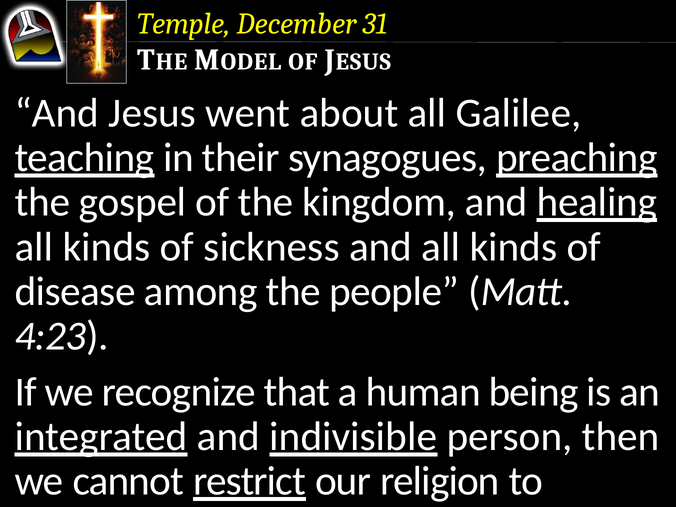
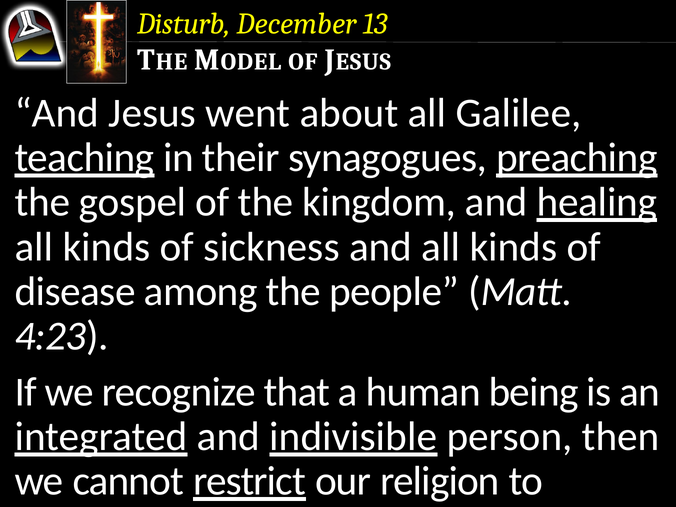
Temple: Temple -> Disturb (184, 24)
31: 31 -> 13 (375, 24)
